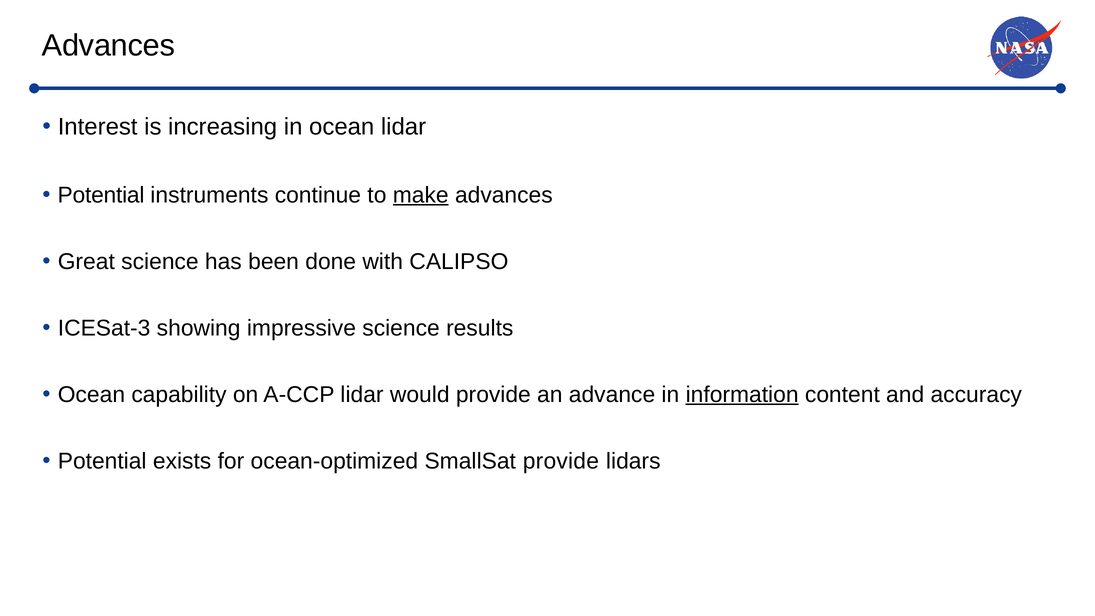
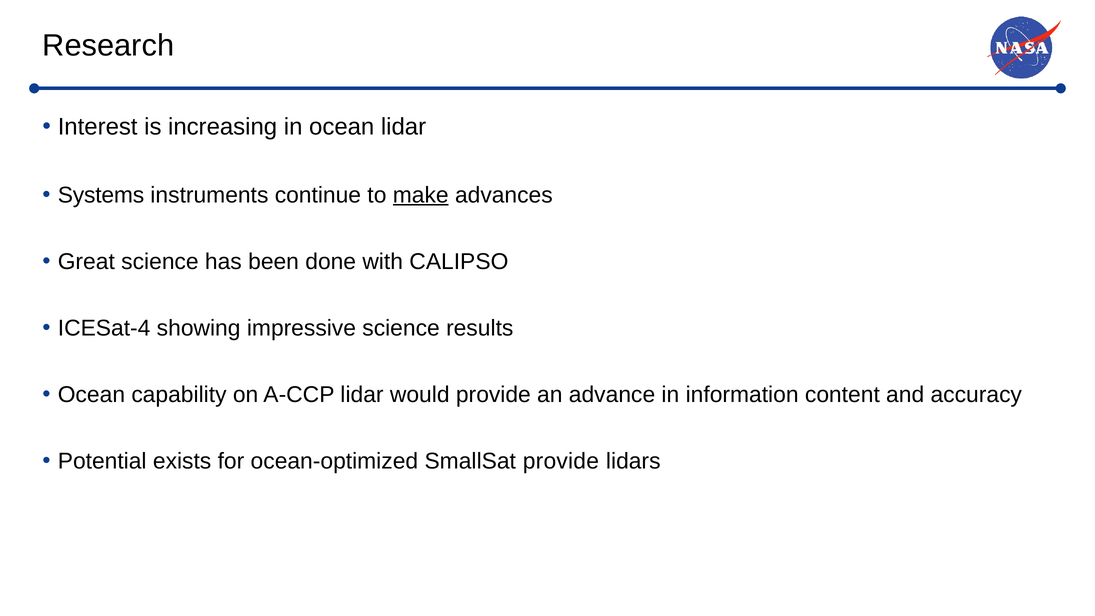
Advances: Advances -> Research (108, 45)
Potential: Potential -> Systems (101, 195)
ICESat-3: ICESat-3 -> ICESat-4 (104, 328)
information underline: present -> none (742, 395)
